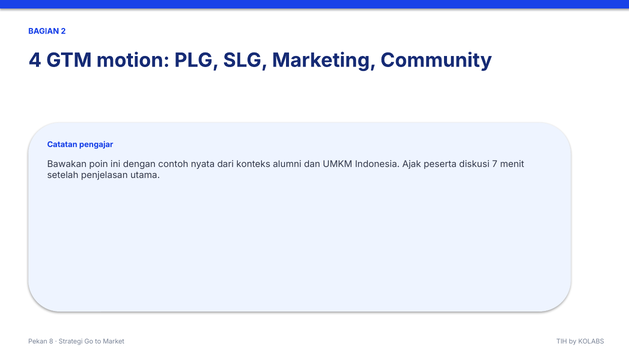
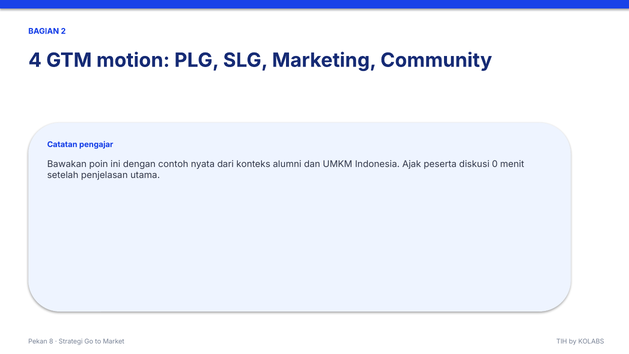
7: 7 -> 0 (495, 164)
